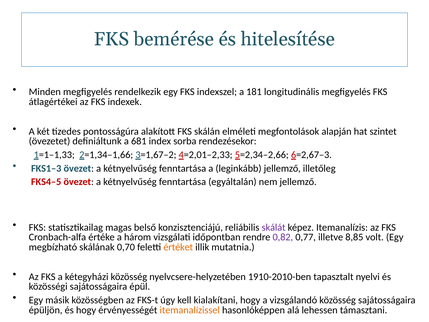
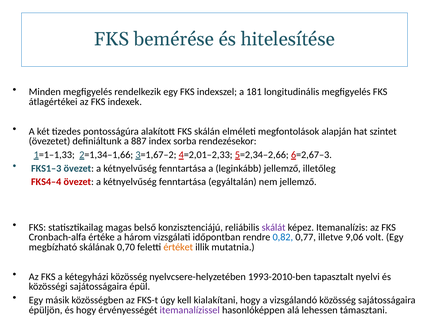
681: 681 -> 887 (139, 141)
FKS4–5: FKS4–5 -> FKS4–4 (46, 182)
0,82 colour: purple -> blue (283, 237)
8,85: 8,85 -> 9,06 (354, 237)
1910-2010-ben: 1910-2010-ben -> 1993-2010-ben (280, 277)
itemanalízissel colour: orange -> purple (190, 310)
